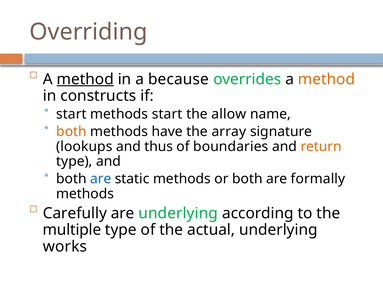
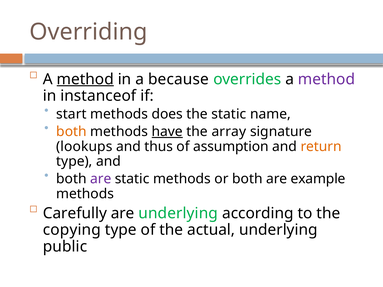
method colour: orange -> purple (326, 79)
constructs: constructs -> instanceof (98, 96)
methods start: start -> does (167, 114)
the allow: allow -> static (229, 114)
have underline: none -> present (167, 132)
boundaries: boundaries -> assumption (231, 147)
are colour: blue -> purple (101, 179)
formally: formally -> example (318, 179)
multiple: multiple -> copying (72, 230)
works: works -> public (65, 247)
